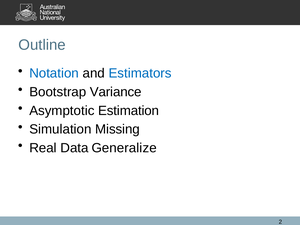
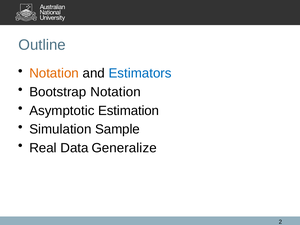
Notation colour: blue -> orange (54, 73)
Bootstrap Variance: Variance -> Notation (116, 92)
Missing: Missing -> Sample (117, 129)
